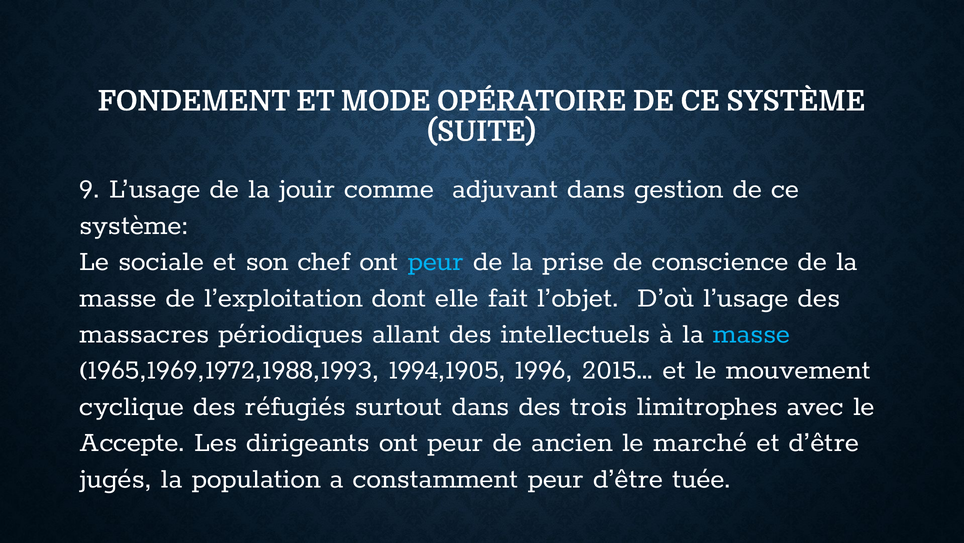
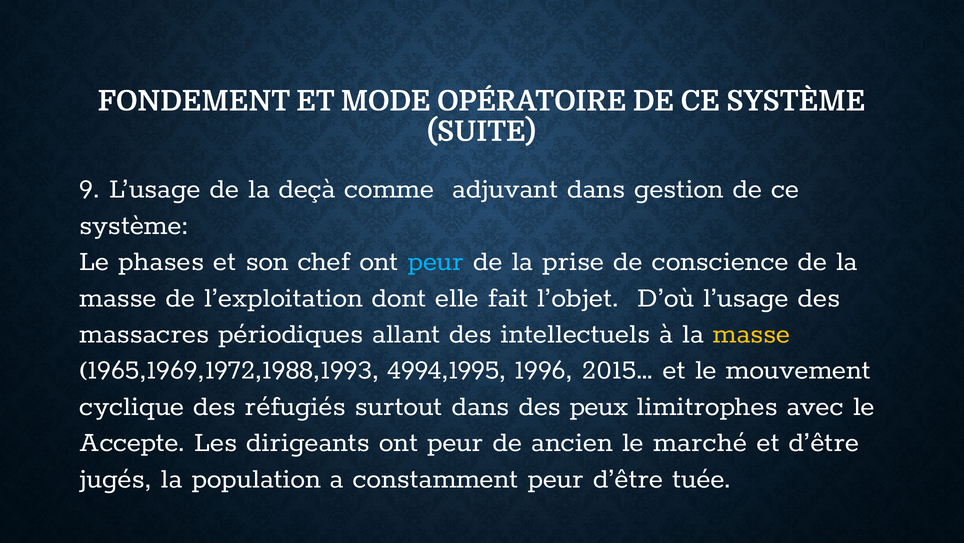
jouir: jouir -> deçà (307, 188)
sociale: sociale -> phases (161, 260)
masse colour: light blue -> yellow (752, 332)
1994,1905: 1994,1905 -> 4994,1995 (447, 369)
trois: trois -> peux (599, 405)
